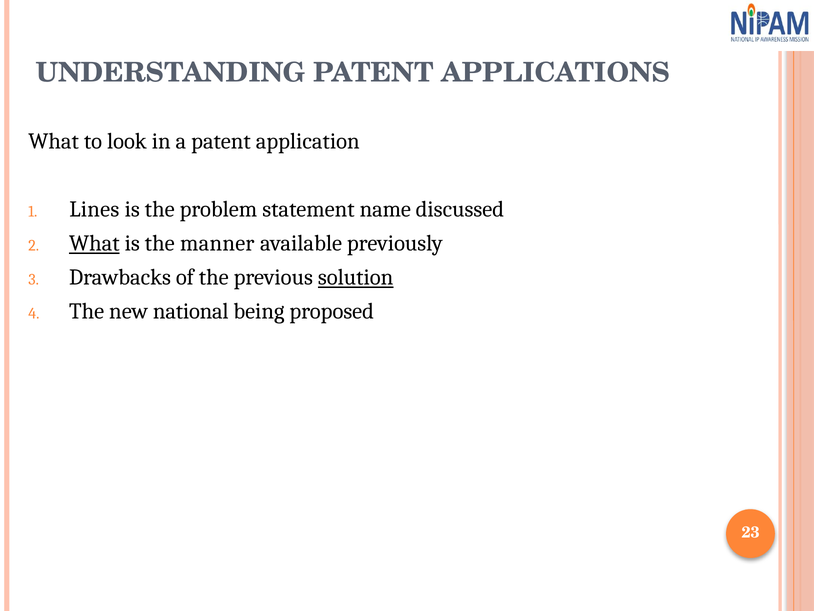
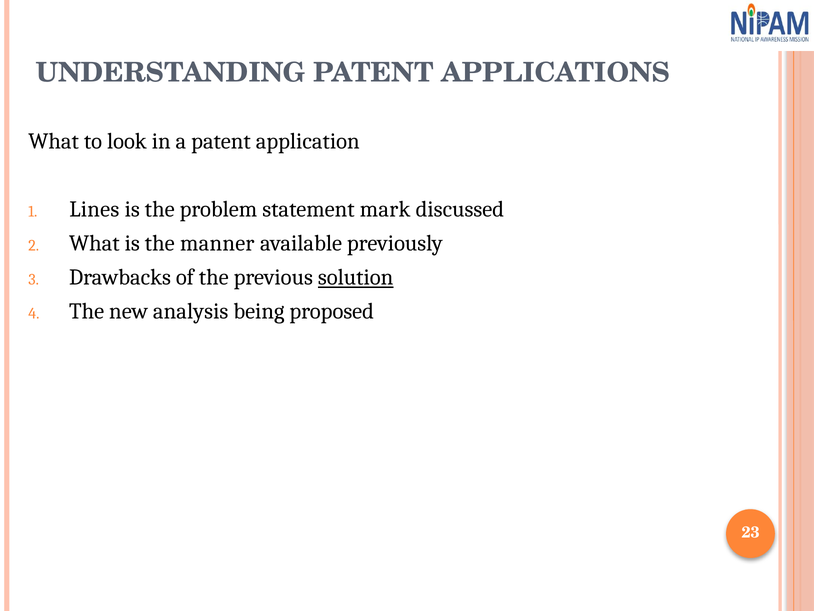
name: name -> mark (385, 209)
What underline: present -> none (94, 243)
national: national -> analysis (191, 311)
